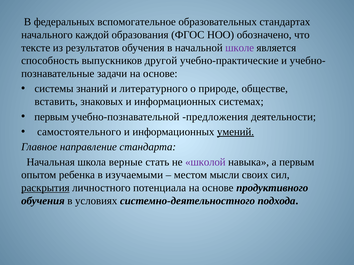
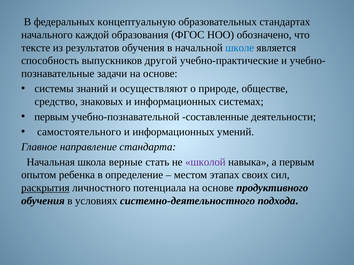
вспомогательное: вспомогательное -> концептуальную (137, 22)
школе colour: purple -> blue (240, 48)
литературного: литературного -> осуществляют (154, 89)
вставить: вставить -> средство (56, 102)
предложения: предложения -> составленные (215, 117)
умений underline: present -> none (235, 132)
изучаемыми: изучаемыми -> определение (134, 175)
мысли: мысли -> этапах (225, 175)
